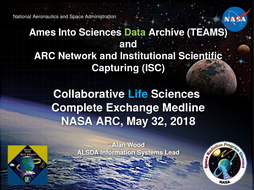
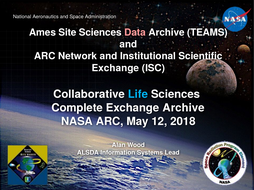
Into: Into -> Site (67, 33)
Data colour: light green -> pink (135, 33)
Capturing: Capturing -> Exchange (115, 68)
Exchange Medline: Medline -> Archive (184, 108)
32: 32 -> 12 (159, 122)
